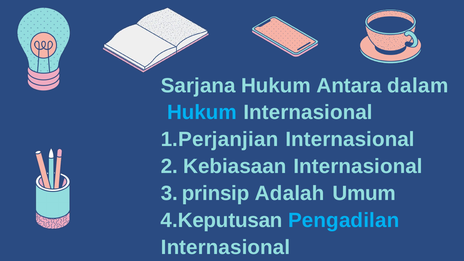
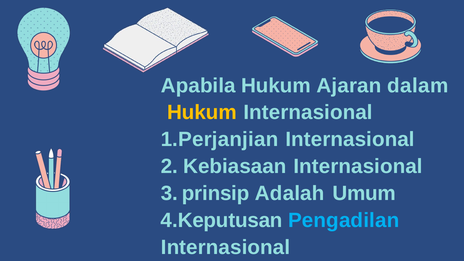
Sarjana: Sarjana -> Apabila (198, 86)
Antara: Antara -> Ajaran (349, 86)
Hukum colour: light blue -> yellow (202, 113)
